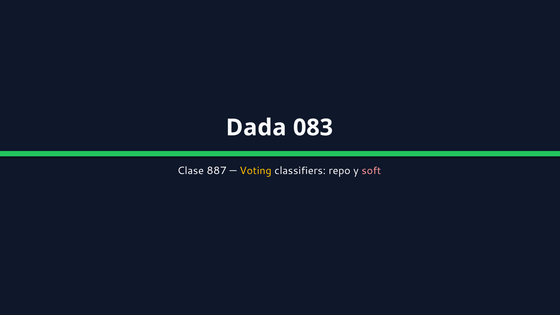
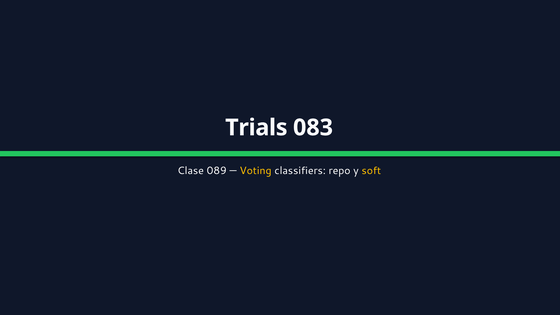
Dada: Dada -> Trials (256, 128)
887: 887 -> 089 (217, 171)
soft colour: pink -> yellow (371, 171)
